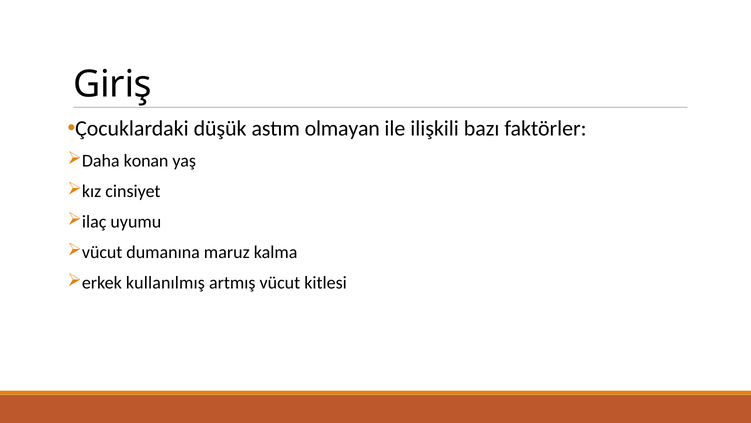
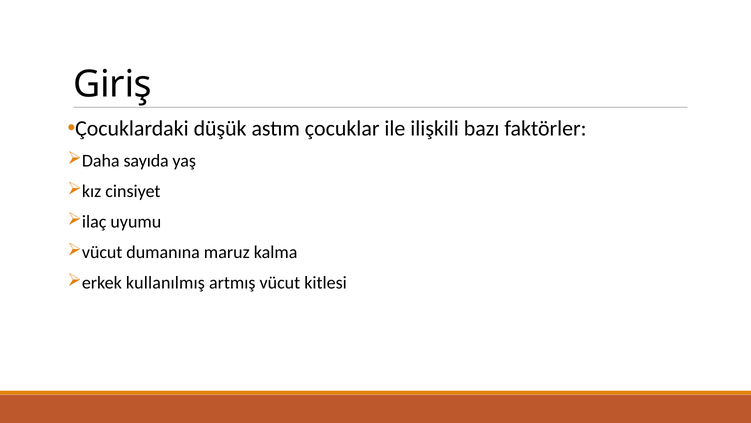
olmayan: olmayan -> çocuklar (342, 128)
konan: konan -> sayıda (146, 161)
